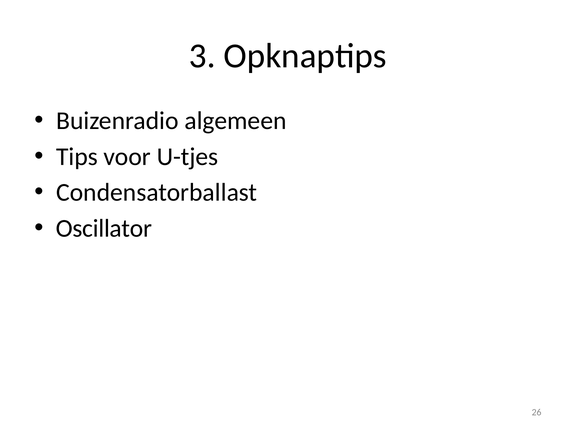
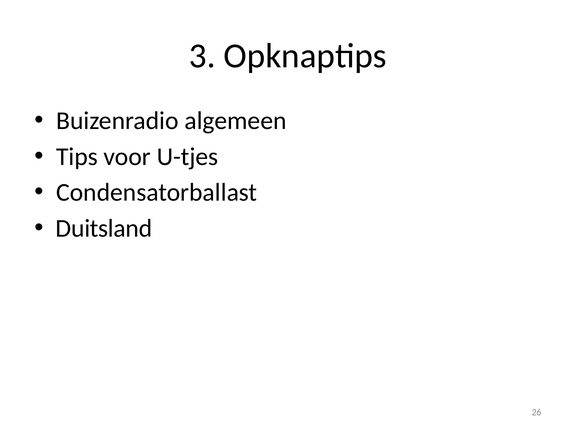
Oscillator: Oscillator -> Duitsland (104, 228)
